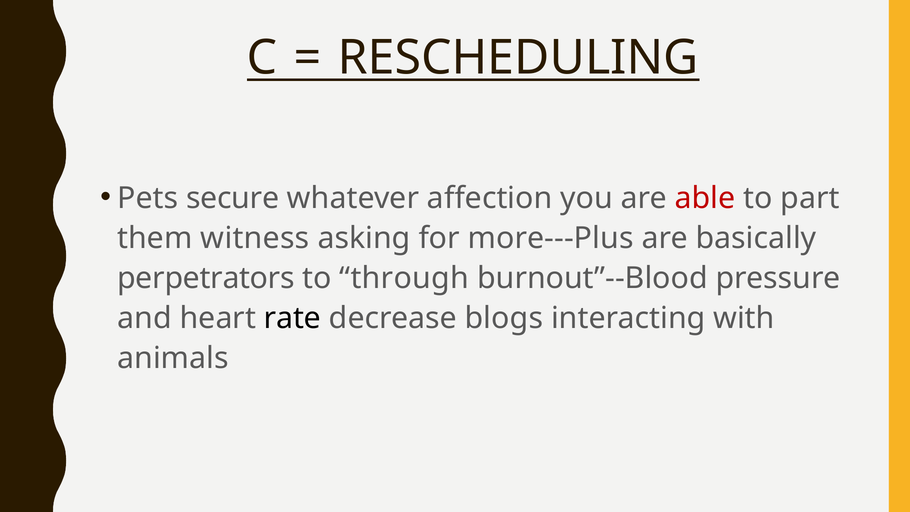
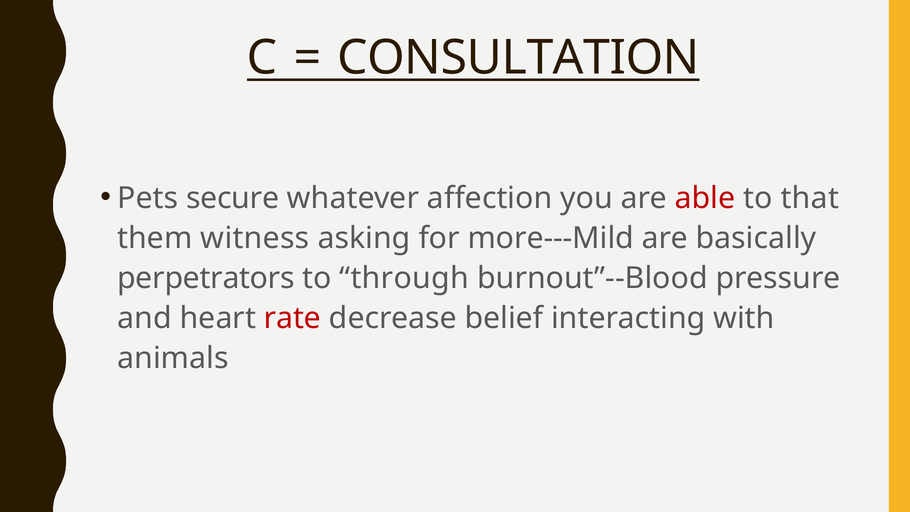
RESCHEDULING: RESCHEDULING -> CONSULTATION (518, 58)
part: part -> that (810, 198)
more---Plus: more---Plus -> more---Mild (551, 238)
rate colour: black -> red (292, 318)
blogs: blogs -> belief (504, 318)
